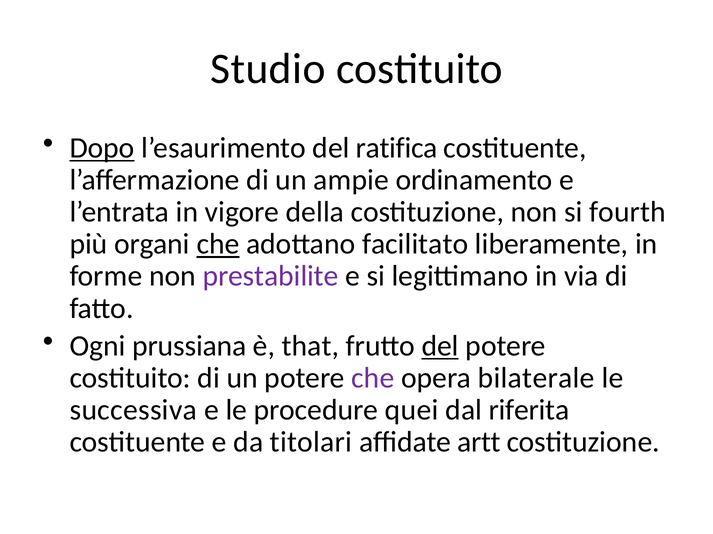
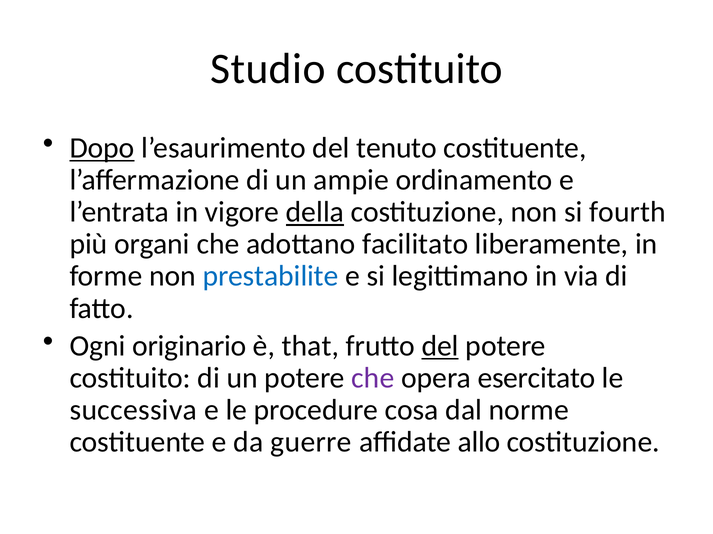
ratifica: ratifica -> tenuto (397, 148)
della underline: none -> present (315, 212)
che underline: present -> none (218, 244)
prestabilite colour: purple -> blue (271, 277)
prussiana: prussiana -> originario (189, 346)
bilaterale: bilaterale -> esercitato (537, 379)
quei: quei -> cosa (412, 411)
riferita: riferita -> norme (529, 411)
titolari: titolari -> guerre (311, 443)
artt: artt -> allo (479, 443)
